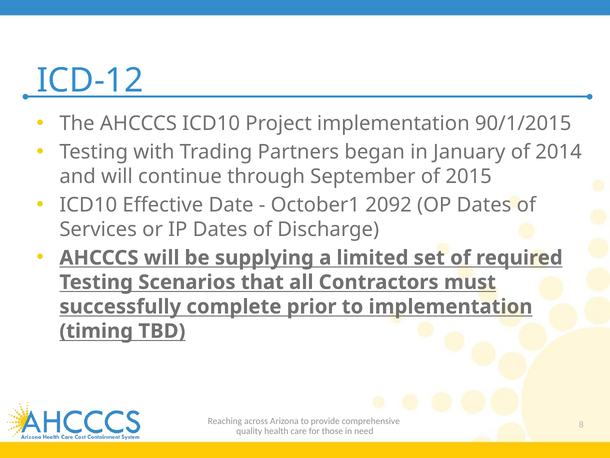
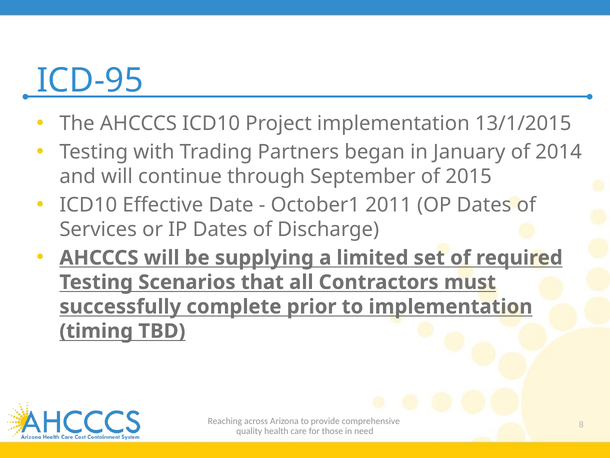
ICD-12: ICD-12 -> ICD-95 (90, 81)
90/1/2015: 90/1/2015 -> 13/1/2015 (523, 123)
2092: 2092 -> 2011 (389, 205)
